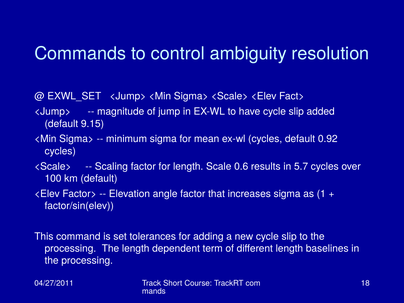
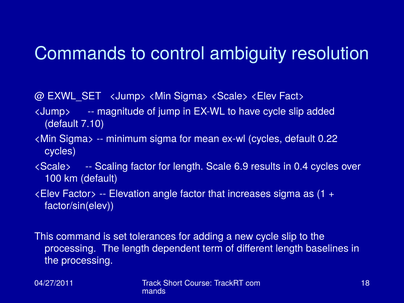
9.15: 9.15 -> 7.10 (92, 124)
0.92: 0.92 -> 0.22 (328, 139)
0.6: 0.6 -> 6.9 (241, 166)
5.7: 5.7 -> 0.4 (301, 166)
